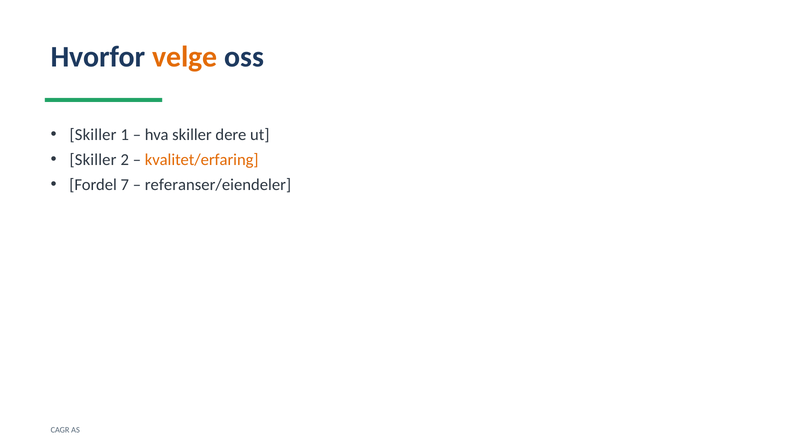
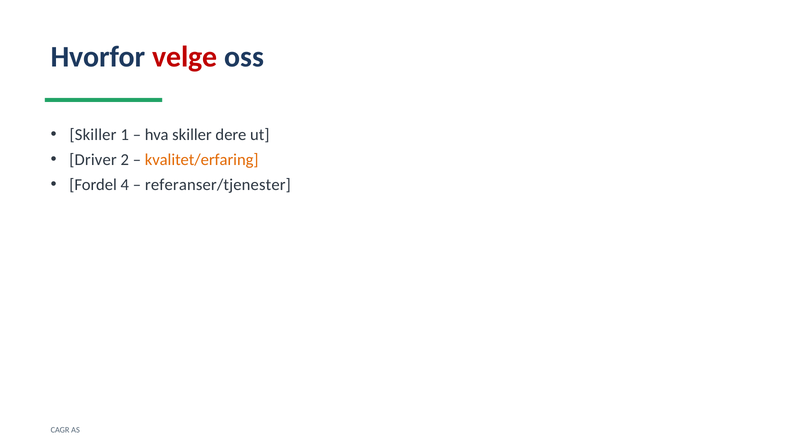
velge colour: orange -> red (185, 57)
Skiller: Skiller -> Driver (93, 160)
7: 7 -> 4 (125, 185)
referanser/eiendeler: referanser/eiendeler -> referanser/tjenester (218, 185)
